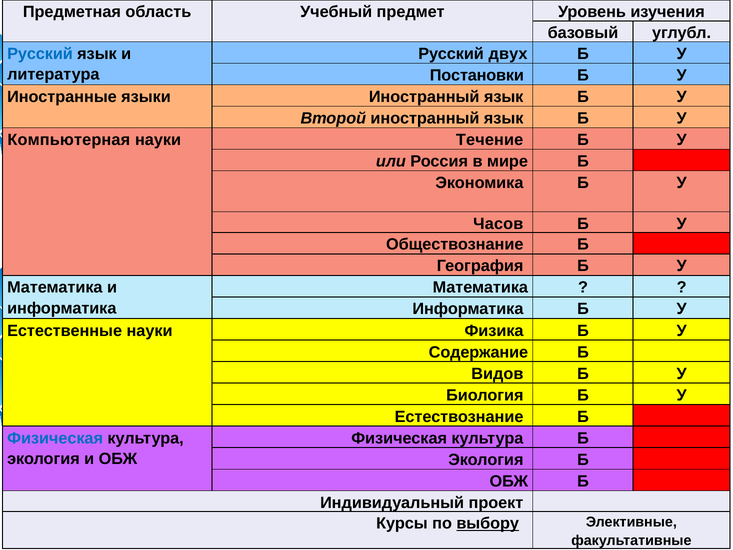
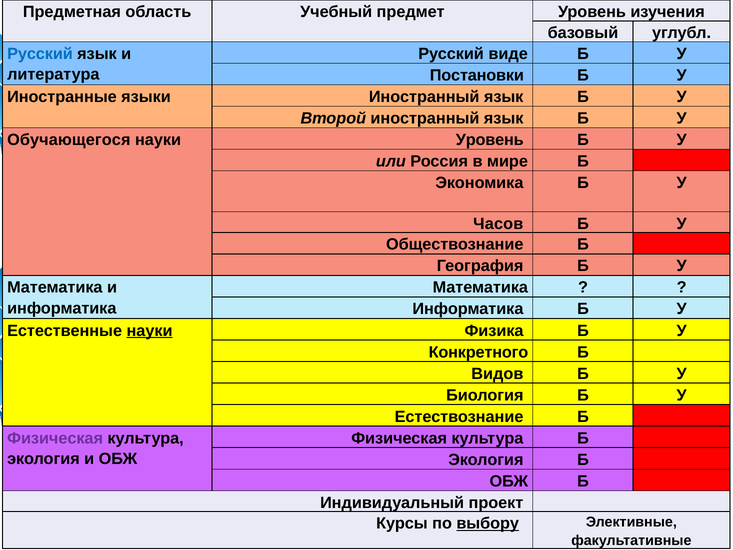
двух: двух -> виде (508, 54)
Компьютерная: Компьютерная -> Обучающегося (69, 140)
науки Течение: Течение -> Уровень (490, 140)
науки underline: none -> present (150, 330)
Содержание: Содержание -> Конкретного (478, 352)
Физическая colour: blue -> purple (55, 438)
